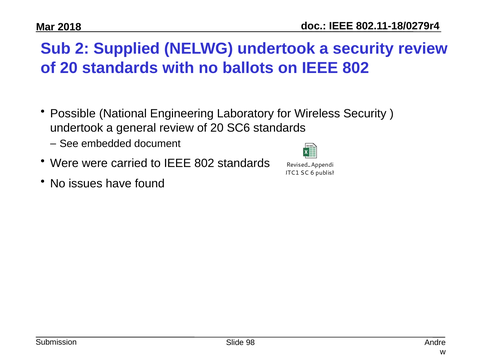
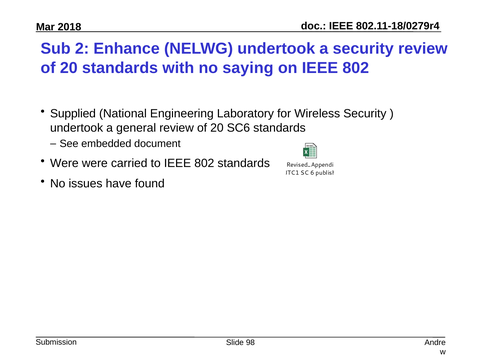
Supplied: Supplied -> Enhance (127, 49)
ballots: ballots -> saying (248, 68)
Possible: Possible -> Supplied (73, 114)
